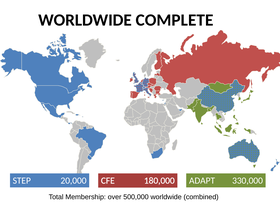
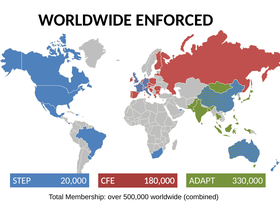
COMPLETE: COMPLETE -> ENFORCED (175, 20)
